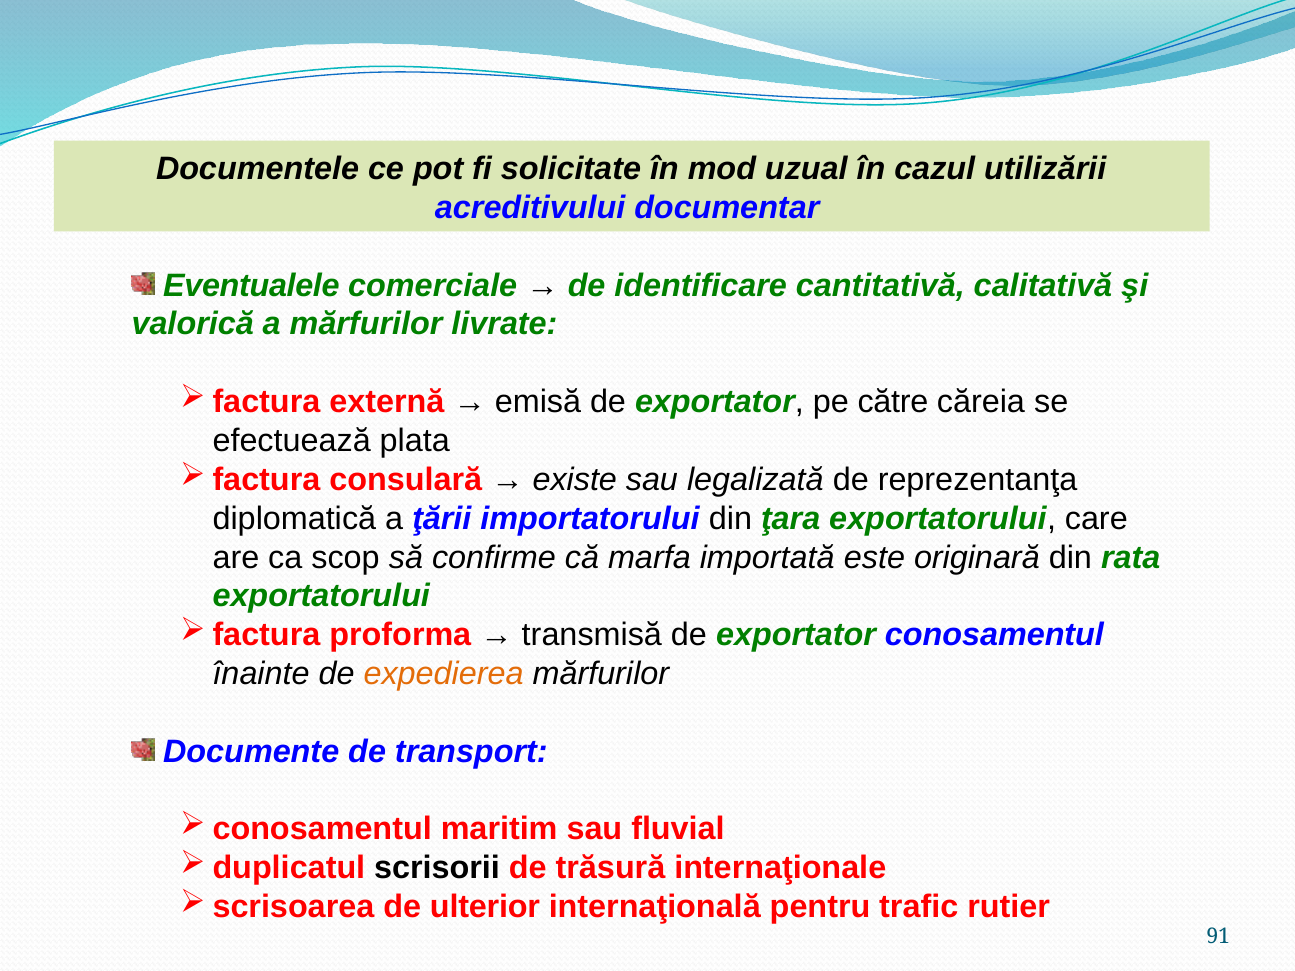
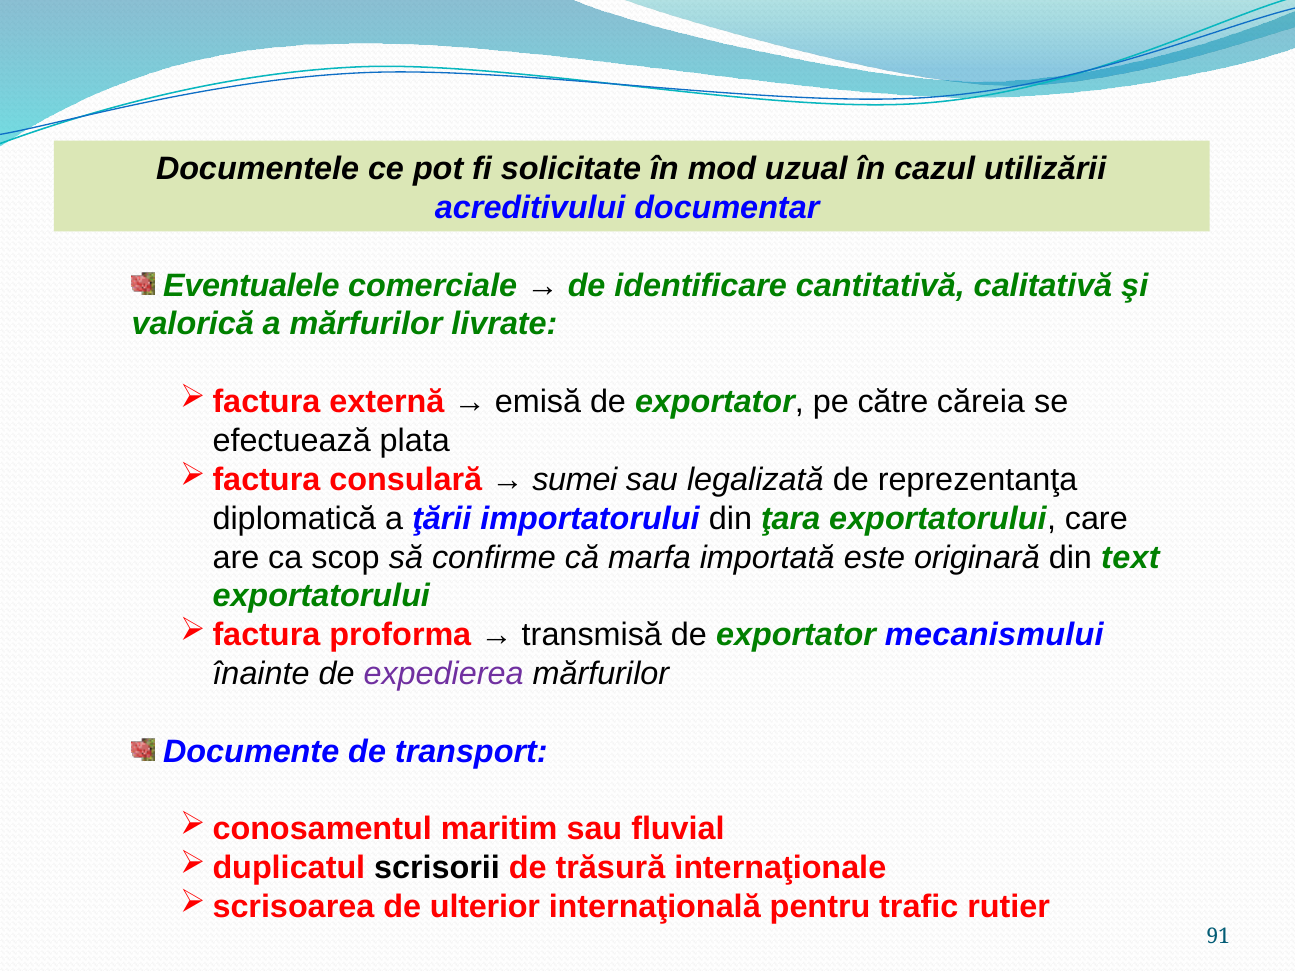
existe: existe -> sumei (575, 480)
rata: rata -> text (1130, 557)
conosamentul: conosamentul -> mecanismului (994, 635)
expedierea colour: orange -> purple (444, 674)
